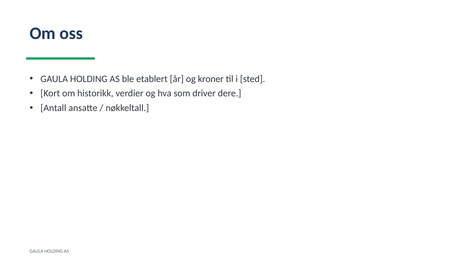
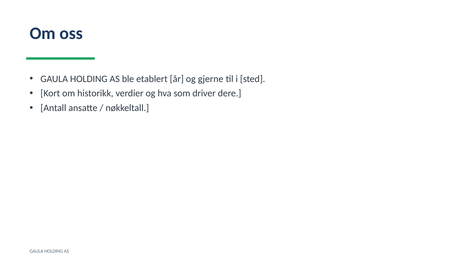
kroner: kroner -> gjerne (211, 79)
